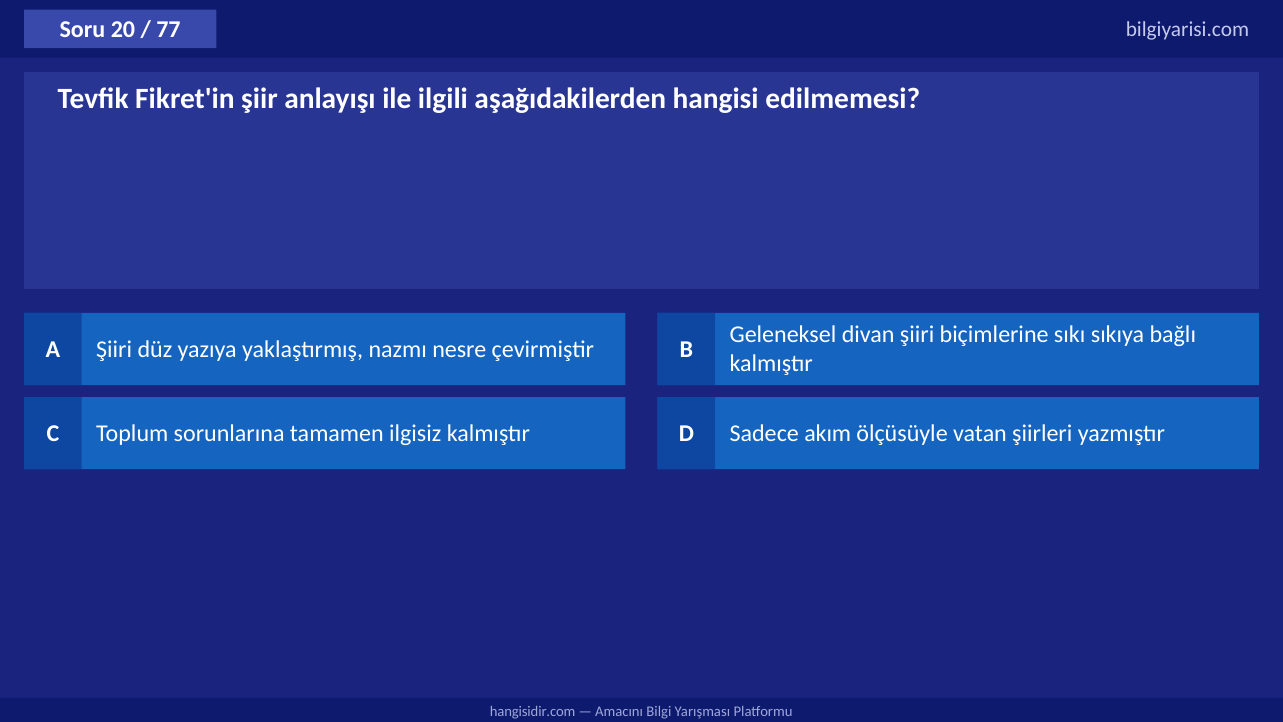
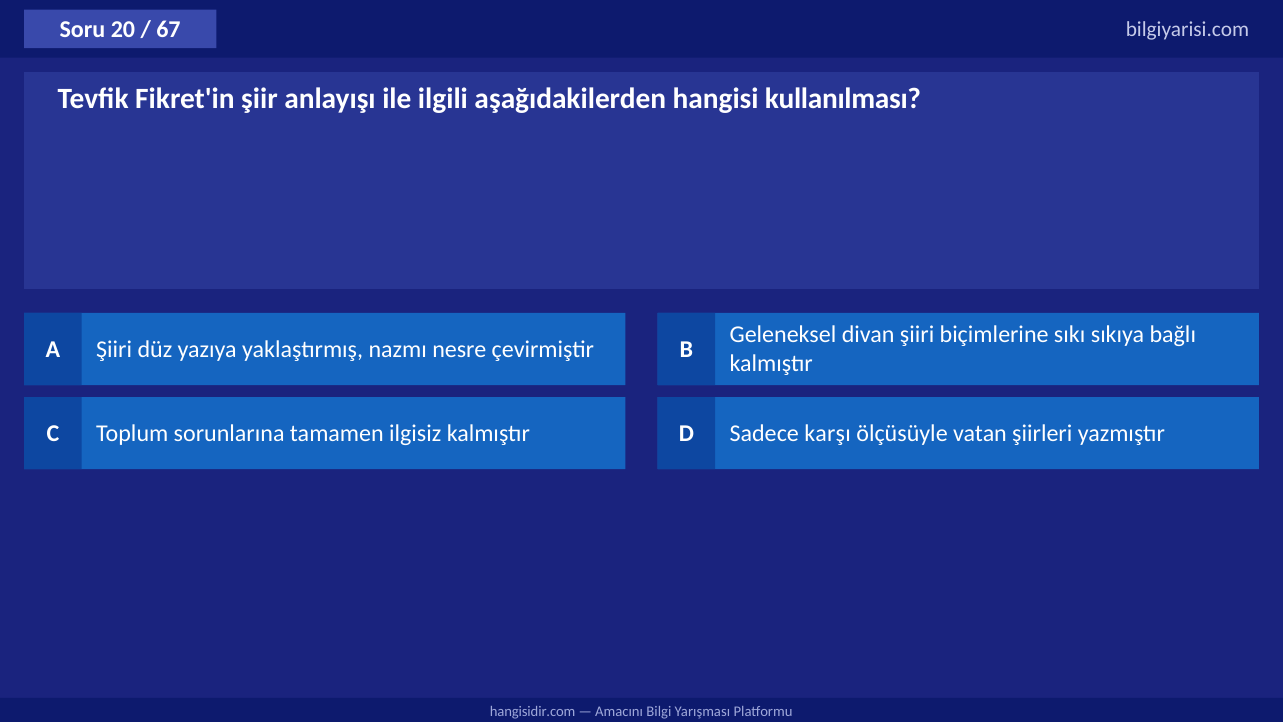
77: 77 -> 67 (168, 29)
edilmemesi: edilmemesi -> kullanılması (843, 99)
akım: akım -> karşı (828, 433)
